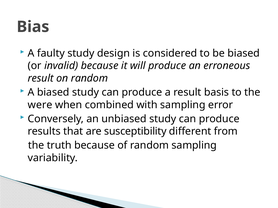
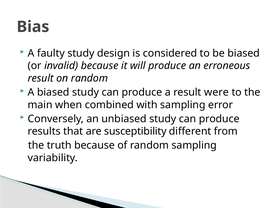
basis: basis -> were (216, 93)
were: were -> main (40, 105)
